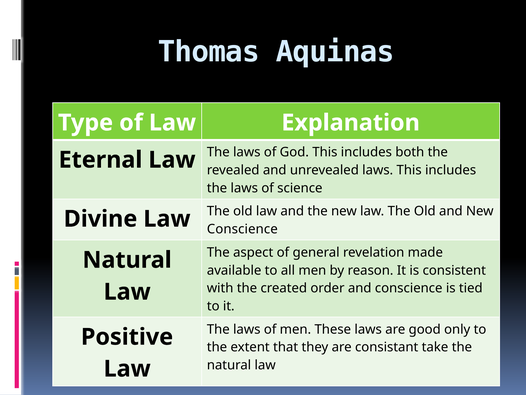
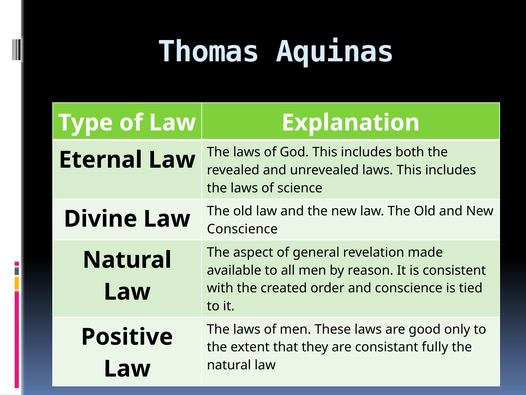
take: take -> fully (435, 347)
